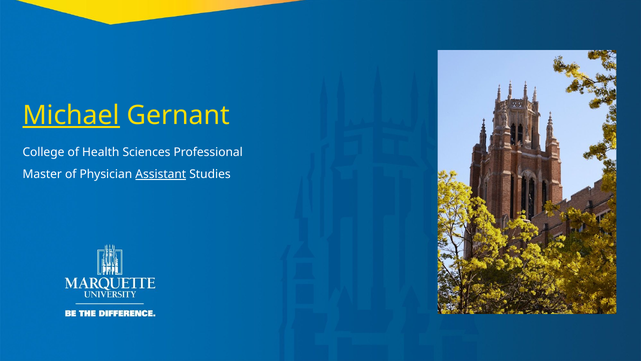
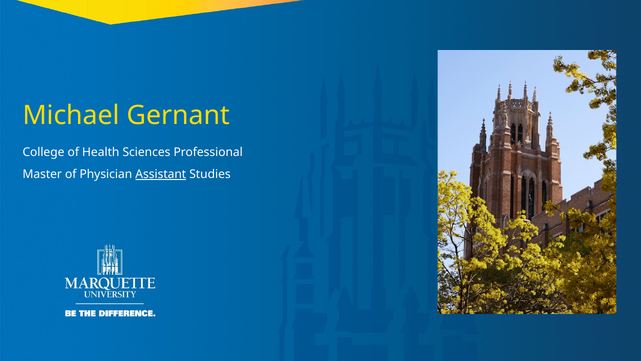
Michael underline: present -> none (71, 115)
